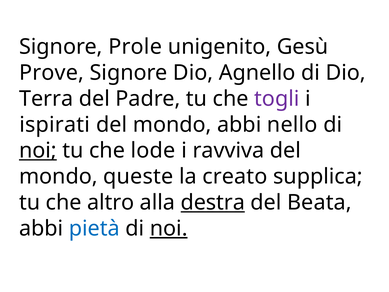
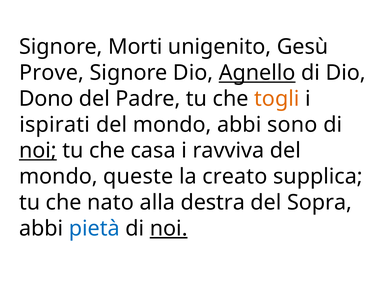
Prole: Prole -> Morti (135, 47)
Agnello underline: none -> present (257, 73)
Terra: Terra -> Dono (46, 99)
togli colour: purple -> orange (277, 99)
nello: nello -> sono (292, 125)
lode: lode -> casa (153, 150)
altro: altro -> nato (111, 202)
destra underline: present -> none (213, 202)
Beata: Beata -> Sopra (319, 202)
